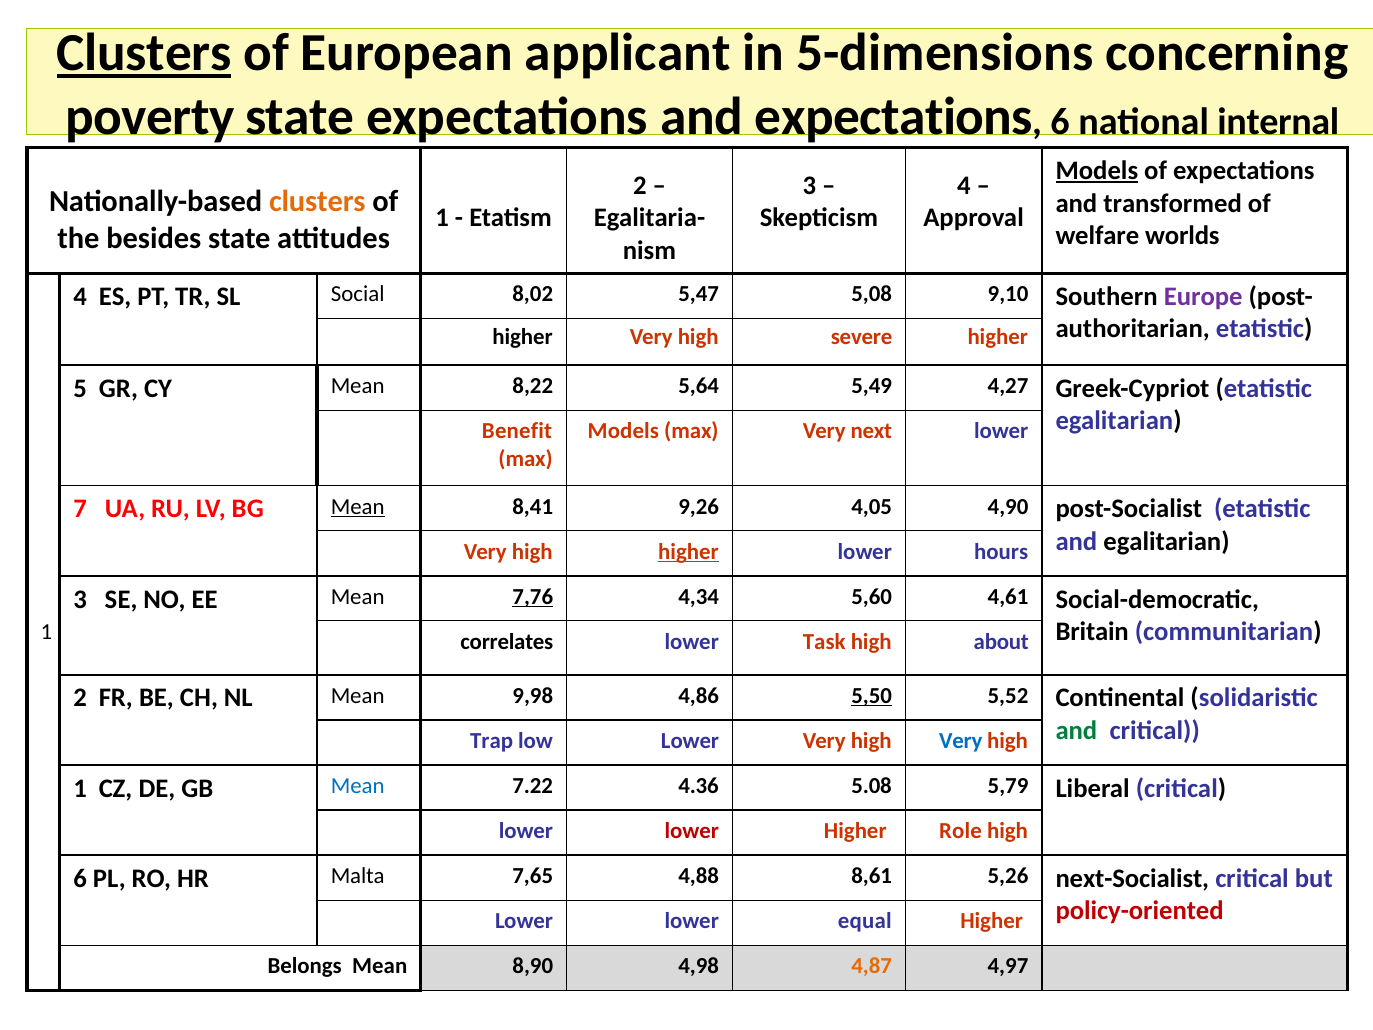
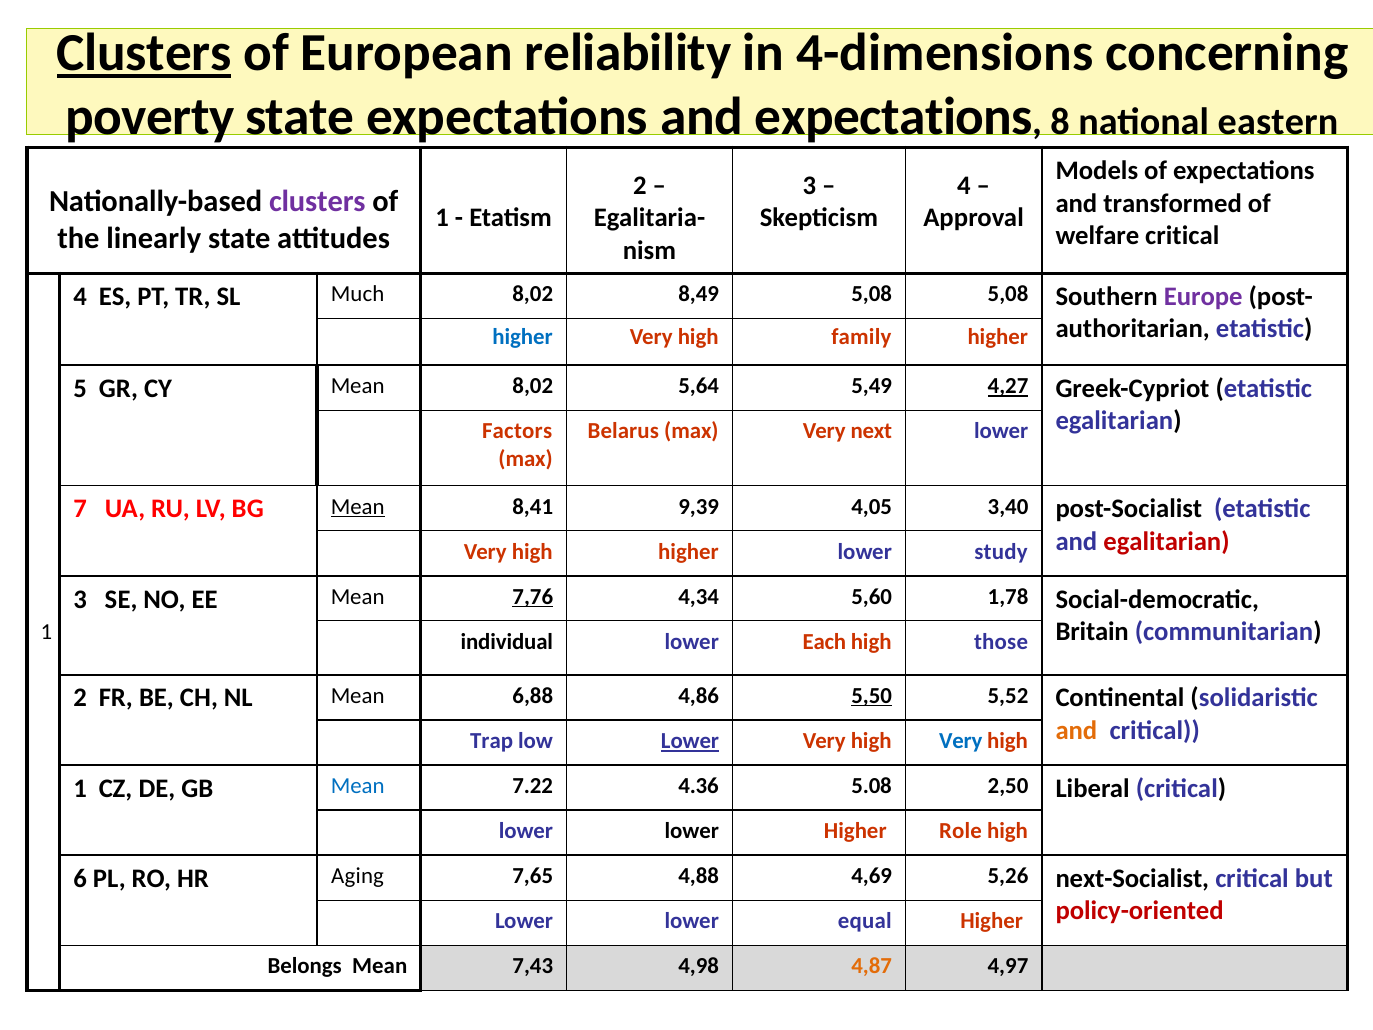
applicant: applicant -> reliability (628, 53)
5-dimensions: 5-dimensions -> 4-dimensions (945, 53)
6: 6 -> 8 (1060, 122)
internal: internal -> eastern (1278, 122)
Models underline: present -> none (1097, 171)
clusters colour: orange -> purple (317, 201)
welfare worlds: worlds -> critical (1182, 236)
besides: besides -> linearly (154, 238)
Social: Social -> Much (358, 294)
5,47: 5,47 -> 8,49 (699, 294)
5,08 9,10: 9,10 -> 5,08 (1008, 294)
higher colour: black -> blue (523, 336)
severe: severe -> family (861, 336)
Mean 8,22: 8,22 -> 8,02 (533, 386)
4,27 underline: none -> present (1008, 386)
Benefit: Benefit -> Factors (517, 431)
Models: Models -> Belarus (623, 431)
9,26: 9,26 -> 9,39 (699, 506)
4,90: 4,90 -> 3,40 (1008, 506)
egalitarian colour: black -> red (1166, 541)
higher underline: present -> none (688, 551)
hours: hours -> study (1001, 551)
4,61: 4,61 -> 1,78 (1008, 597)
correlates: correlates -> individual (507, 642)
Task: Task -> Each (824, 642)
about: about -> those (1001, 642)
9,98: 9,98 -> 6,88 (533, 696)
and colour: green -> orange (1076, 730)
Lower underline: none -> present (690, 741)
5,79: 5,79 -> 2,50 (1008, 786)
lower colour: red -> black (692, 831)
Malta: Malta -> Aging (358, 876)
8,61: 8,61 -> 4,69 (872, 876)
8,90: 8,90 -> 7,43 (533, 966)
